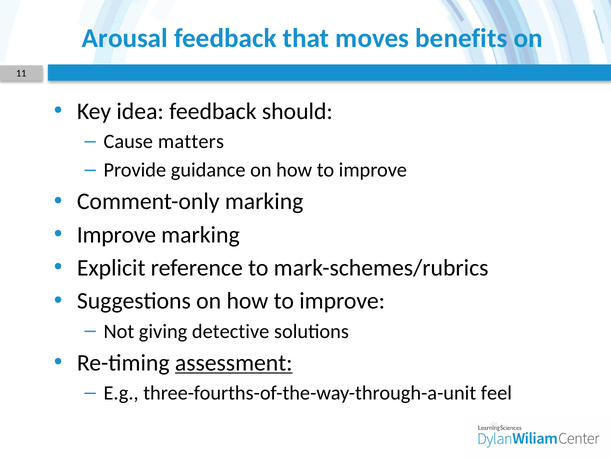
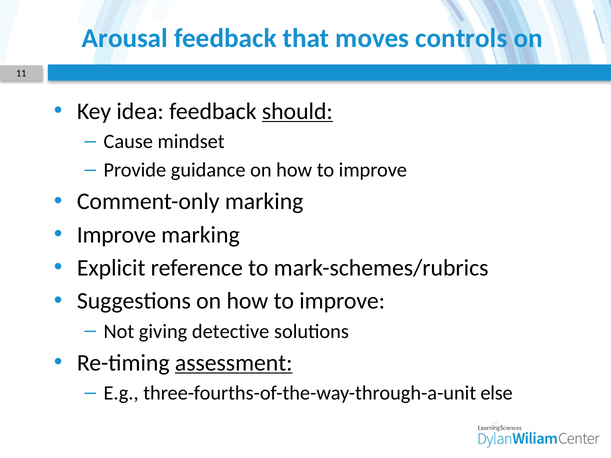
benefits: benefits -> controls (461, 38)
should underline: none -> present (297, 111)
matters: matters -> mindset (191, 142)
feel: feel -> else (497, 393)
